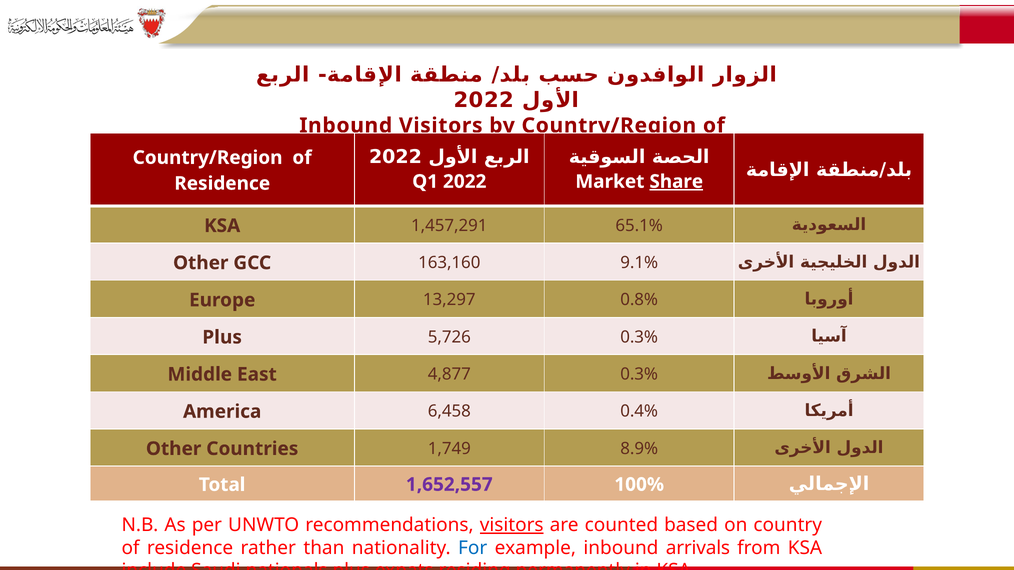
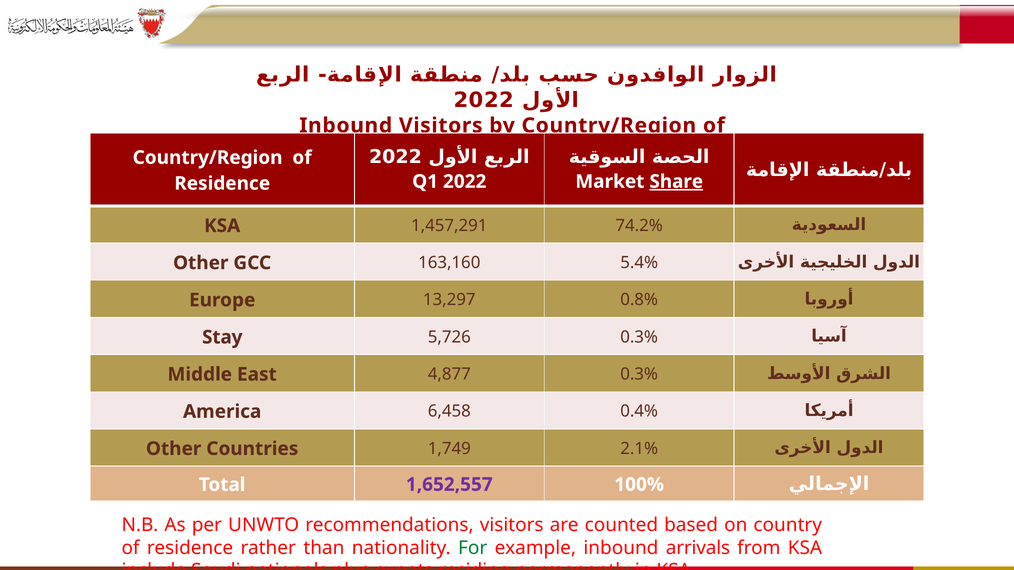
65.1%: 65.1% -> 74.2% (639, 226)
9.1%: 9.1% -> 5.4% (639, 263)
Plus: Plus -> Stay (222, 337)
8.9%: 8.9% -> 2.1% (639, 449)
visitors underline: present -> none (512, 525)
For colour: blue -> green (473, 548)
